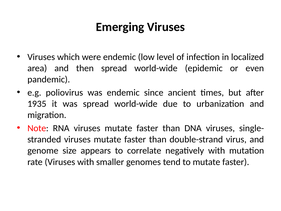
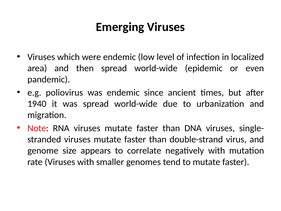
1935: 1935 -> 1940 (37, 104)
